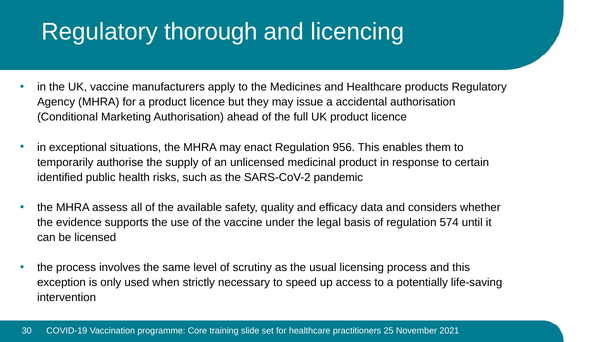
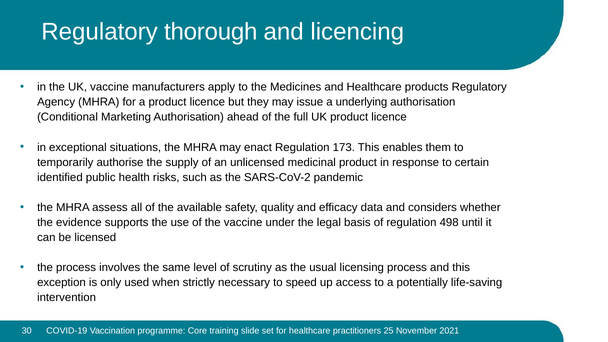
accidental: accidental -> underlying (362, 102)
956: 956 -> 173 (344, 147)
574: 574 -> 498 (449, 222)
